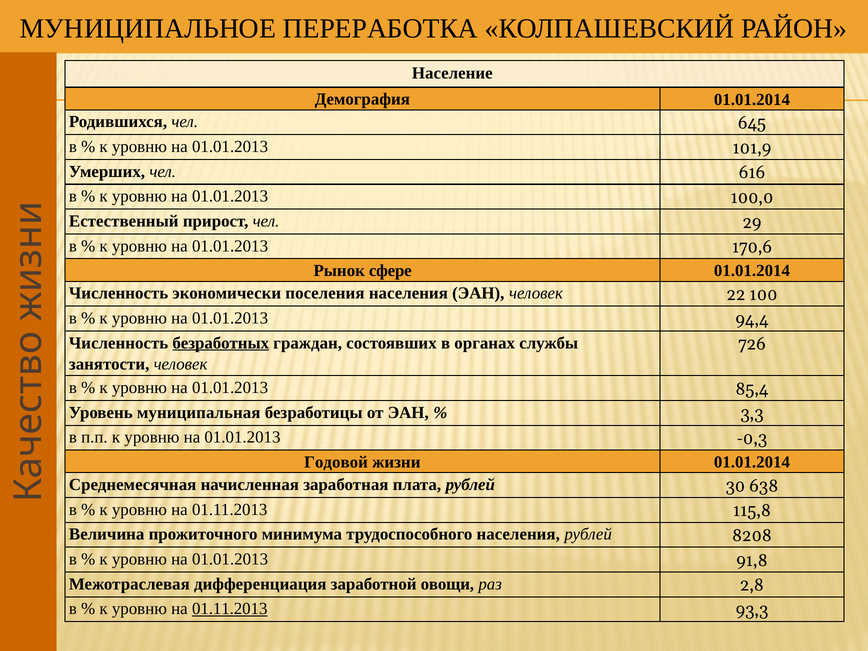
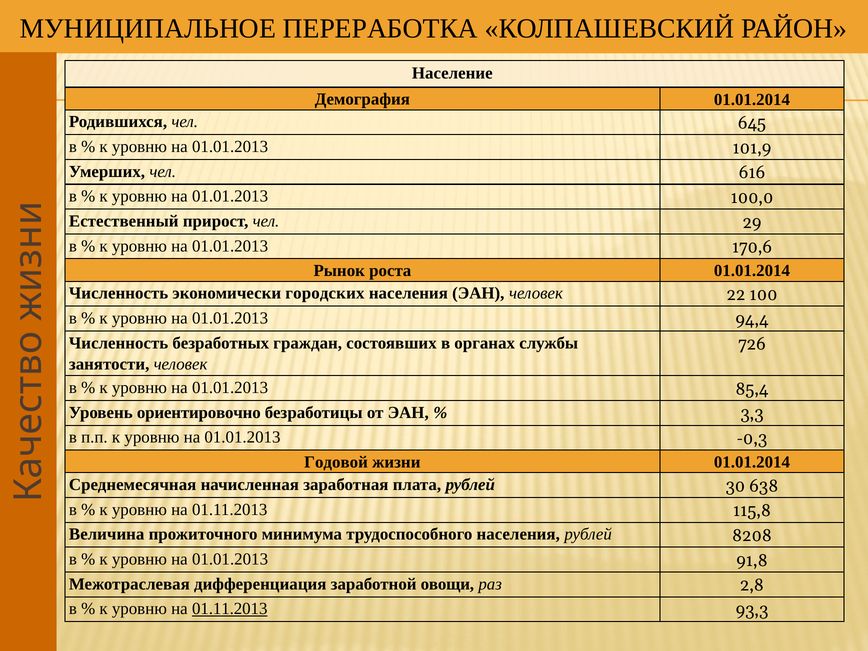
сфере: сфере -> роста (390, 271)
поселения: поселения -> городских (325, 293)
безработных underline: present -> none (221, 343)
муниципальная: муниципальная -> ориентировочно (199, 413)
